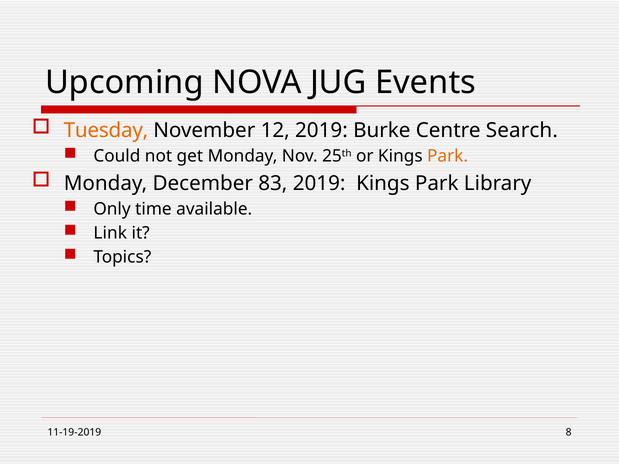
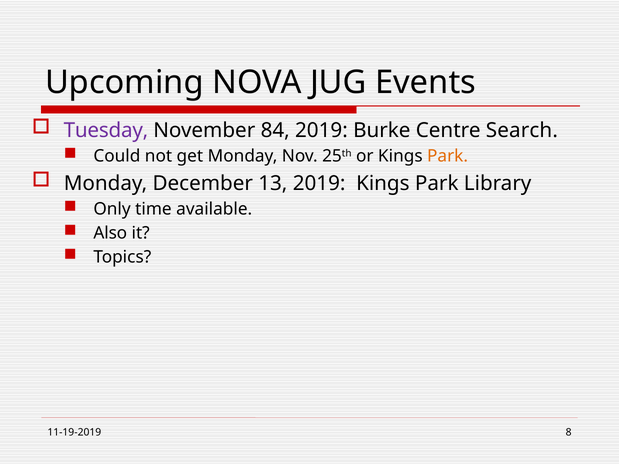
Tuesday colour: orange -> purple (106, 130)
12: 12 -> 84 (275, 130)
83: 83 -> 13 (273, 183)
Link: Link -> Also (110, 233)
